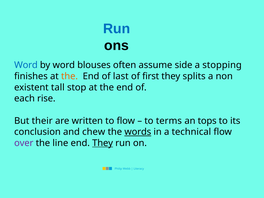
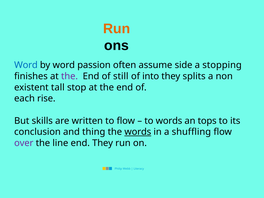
Run colour: blue -> orange (117, 29)
blouses: blouses -> passion (94, 65)
the colour: orange -> purple (69, 76)
last: last -> still (121, 76)
first: first -> into (151, 76)
their: their -> skills (42, 121)
to terms: terms -> words (169, 121)
chew: chew -> thing (94, 132)
technical: technical -> shuffling (191, 132)
They underline: present -> none (103, 143)
